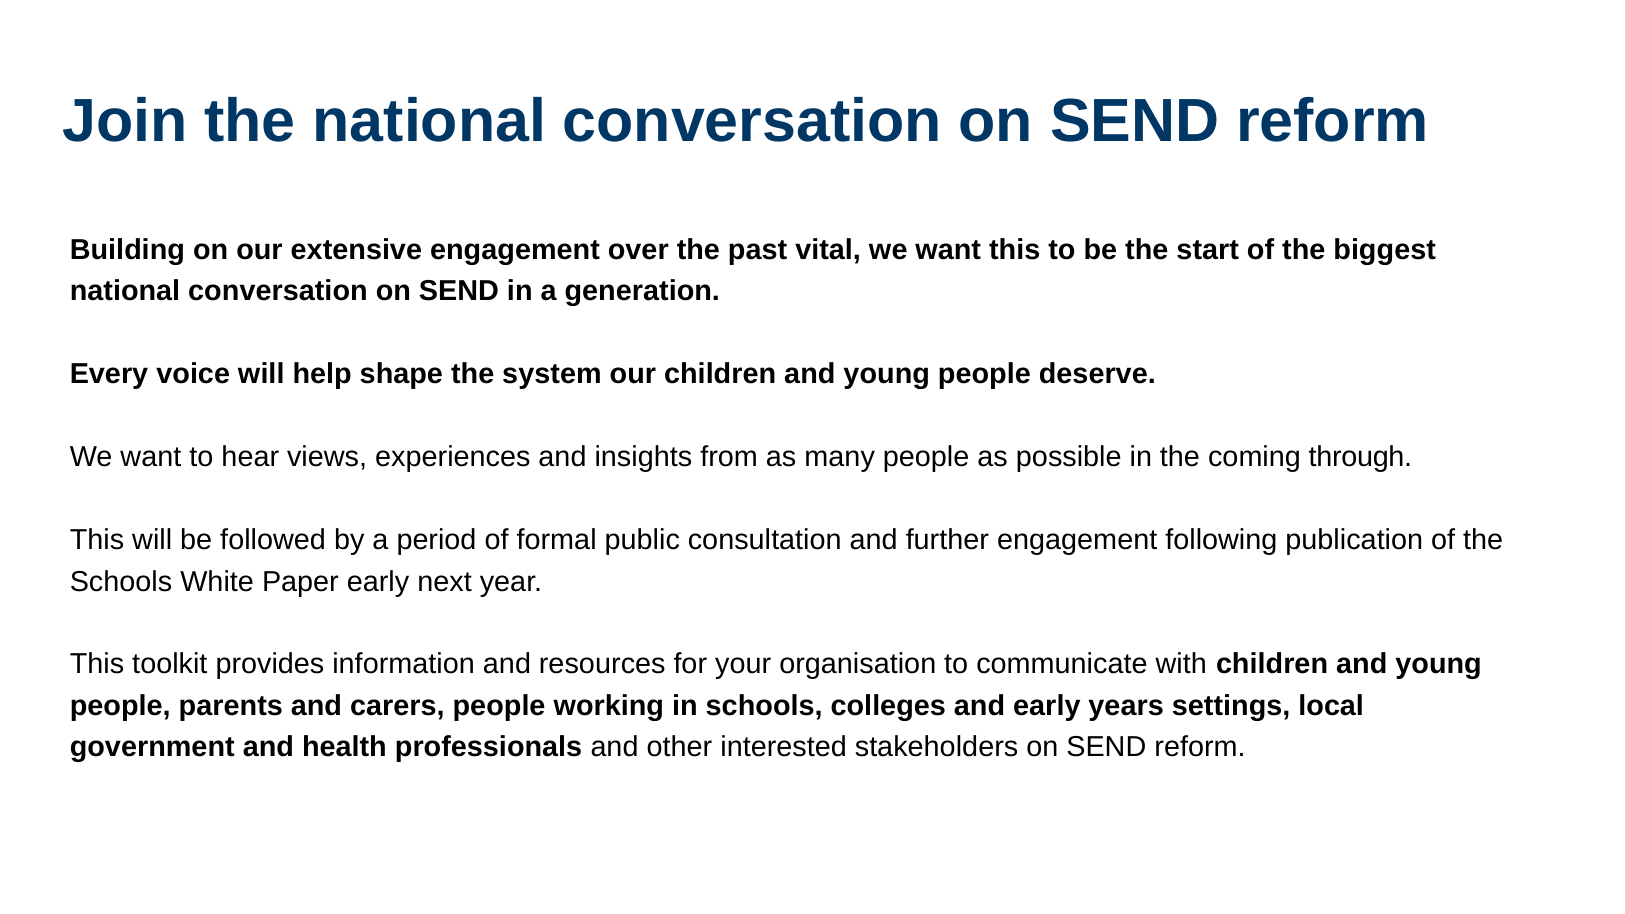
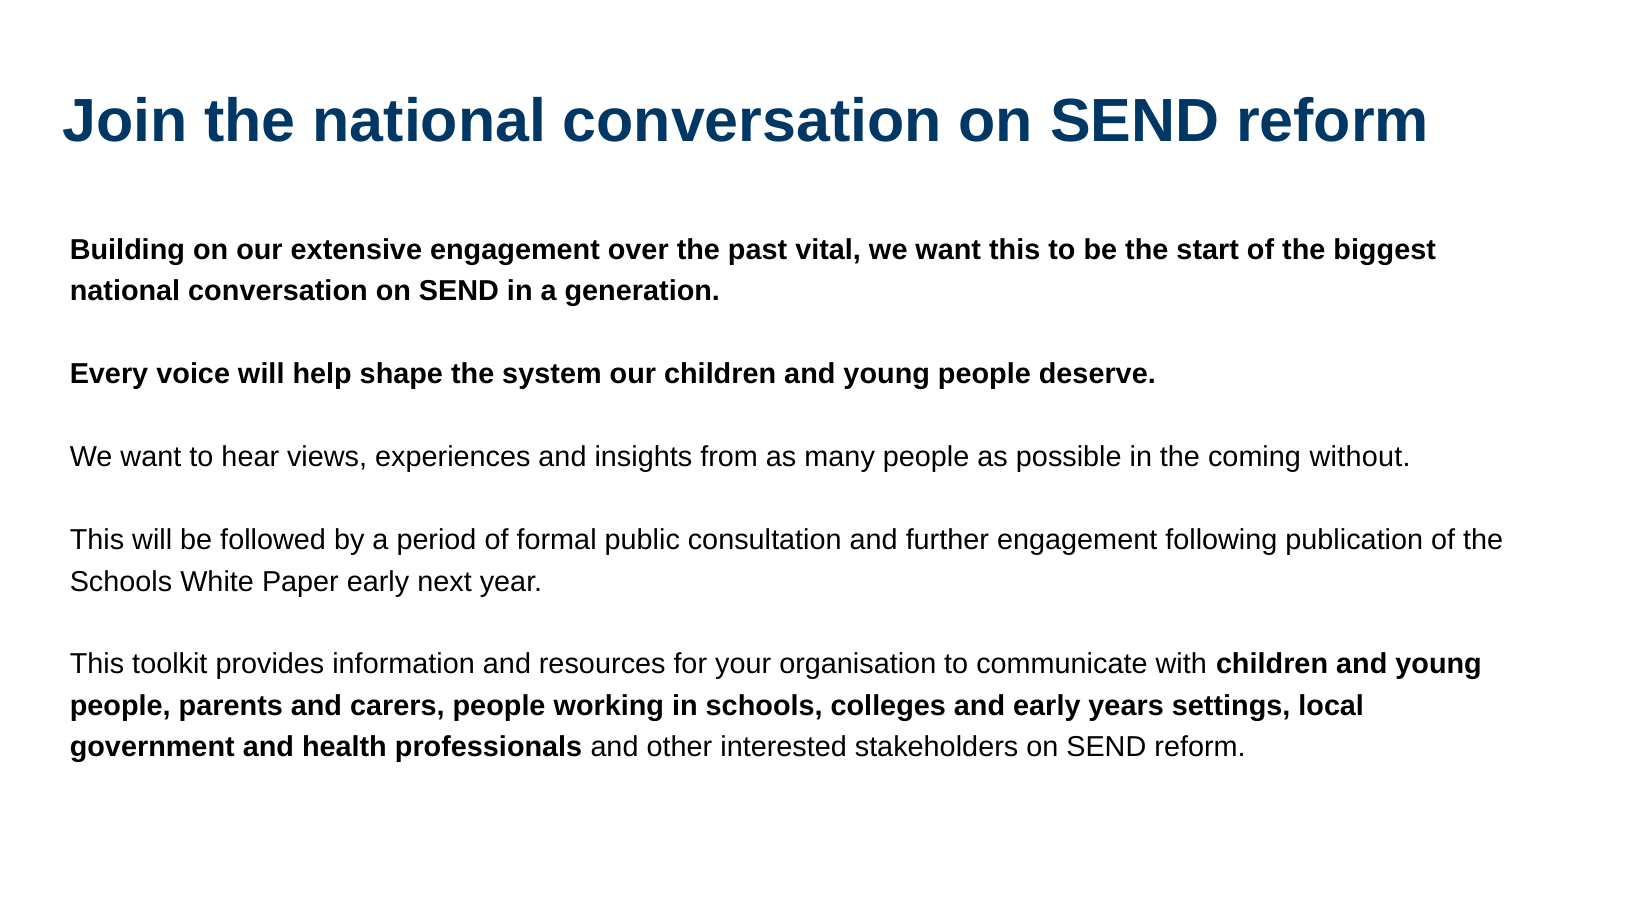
through: through -> without (1360, 457)
